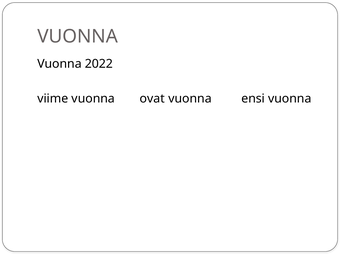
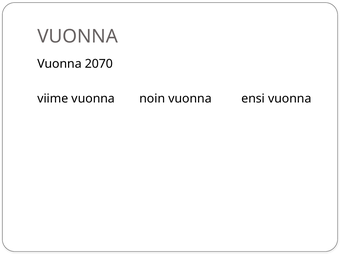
2022: 2022 -> 2070 (99, 64)
ovat: ovat -> noin (152, 99)
